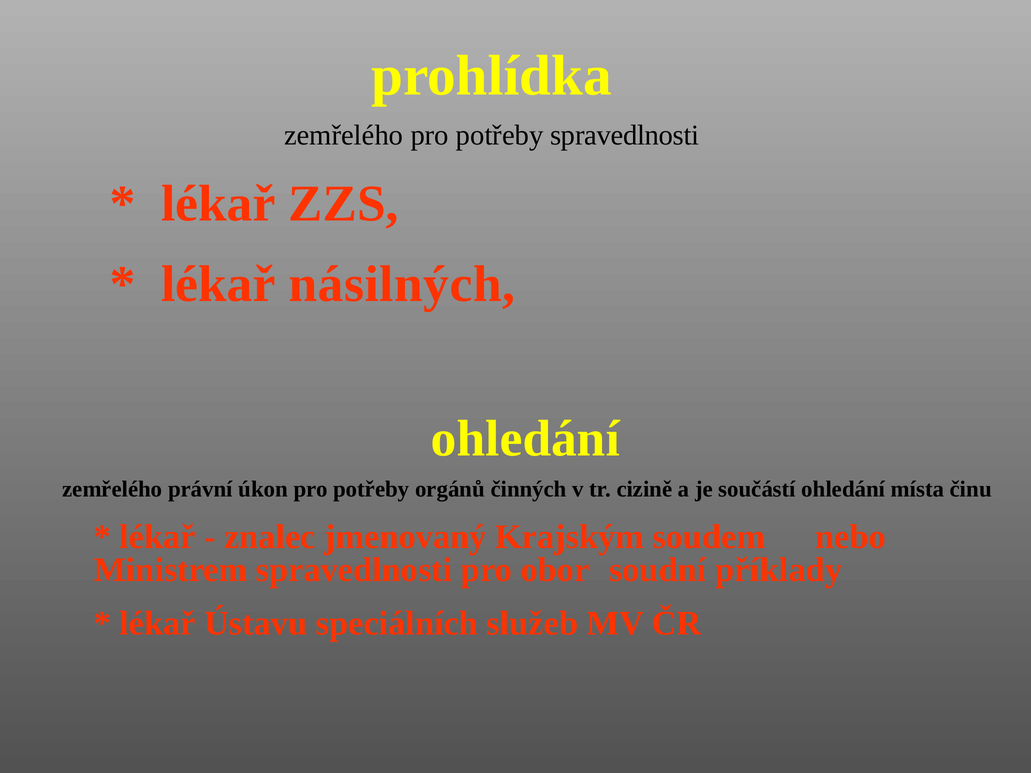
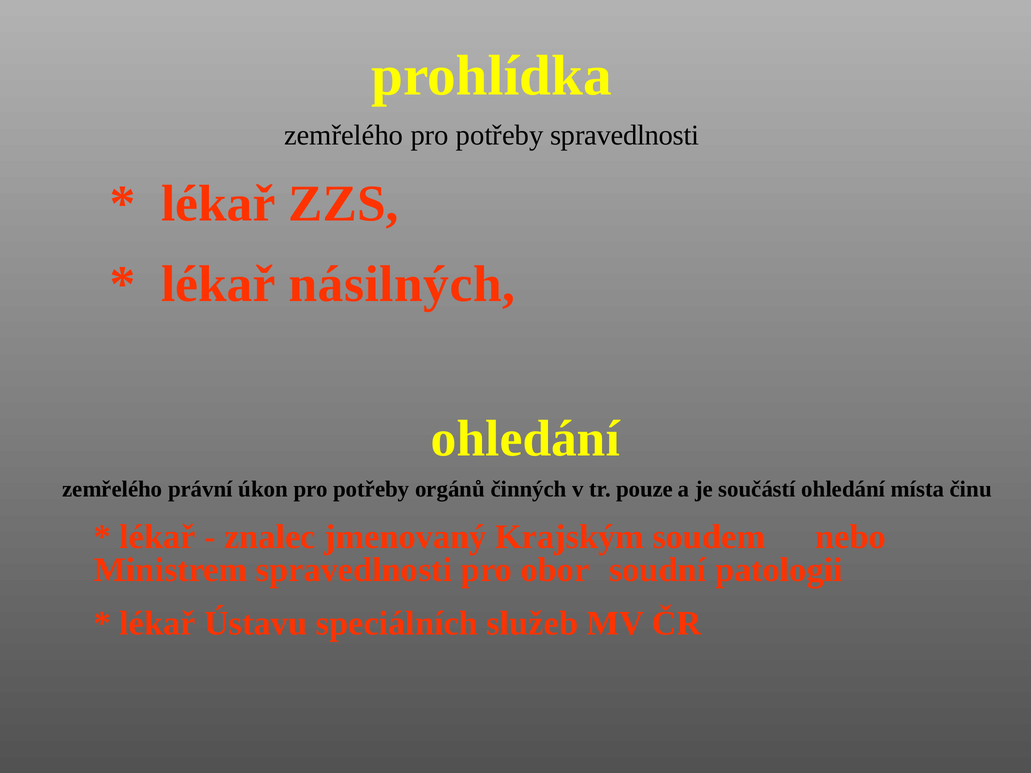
cizině: cizině -> pouze (645, 489)
příklady: příklady -> patologii (779, 570)
